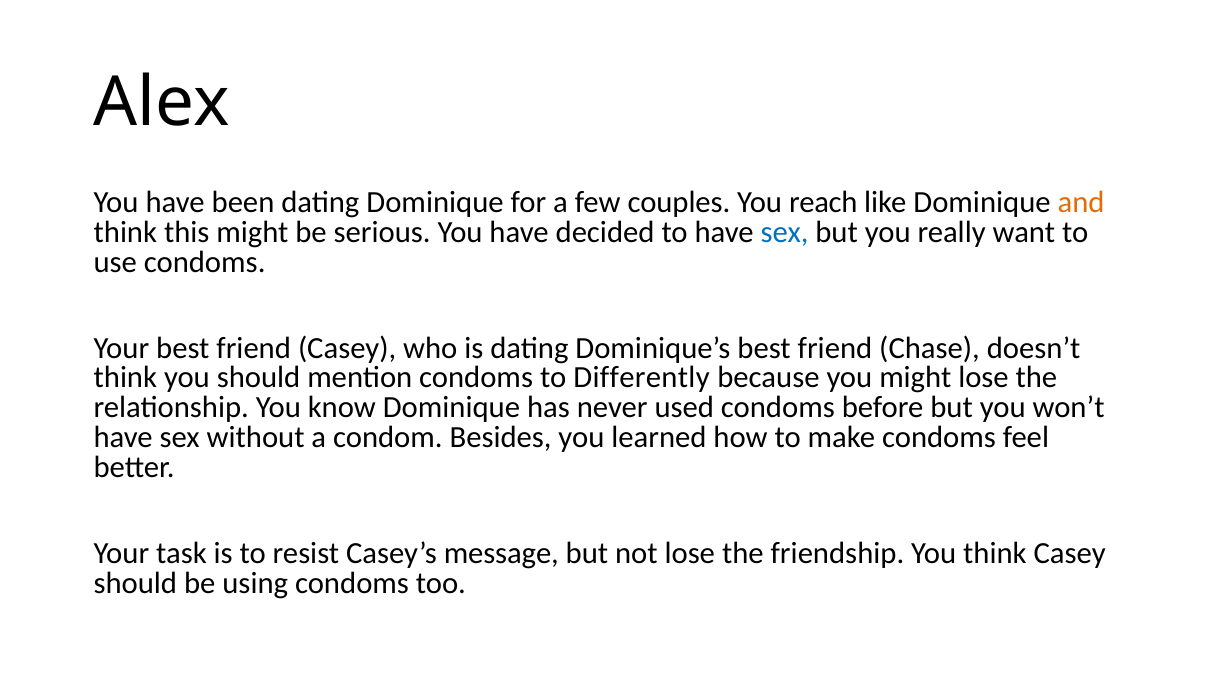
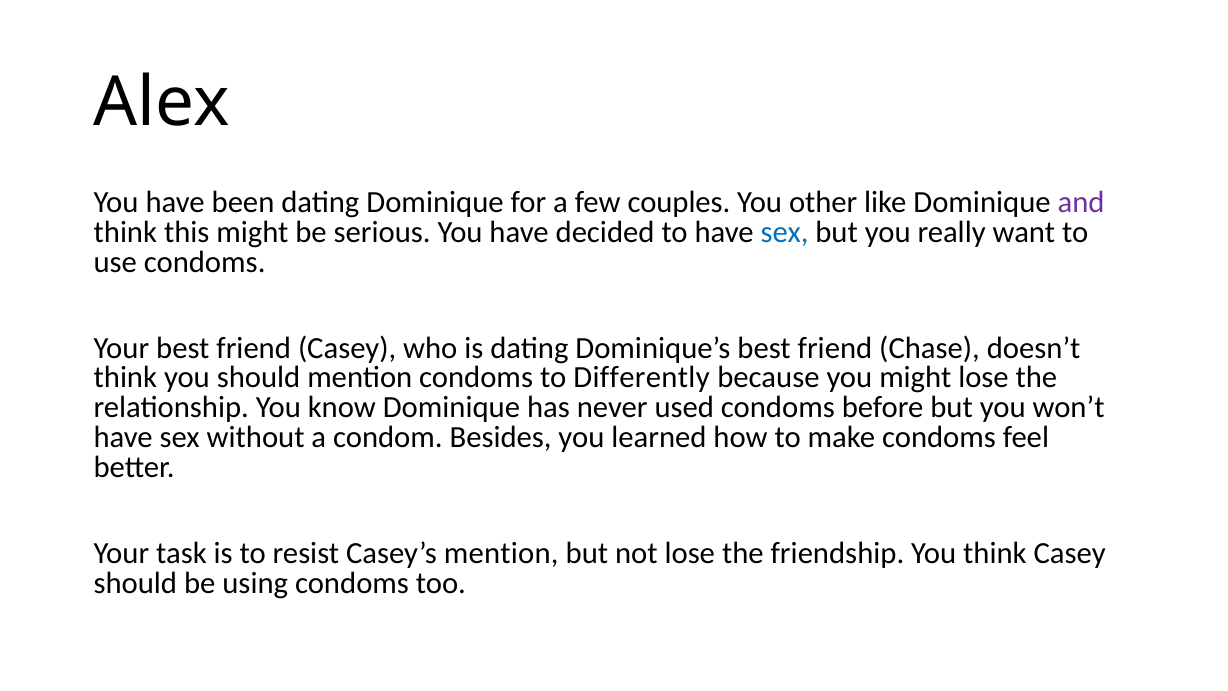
reach: reach -> other (823, 202)
and colour: orange -> purple (1081, 202)
Casey’s message: message -> mention (501, 553)
